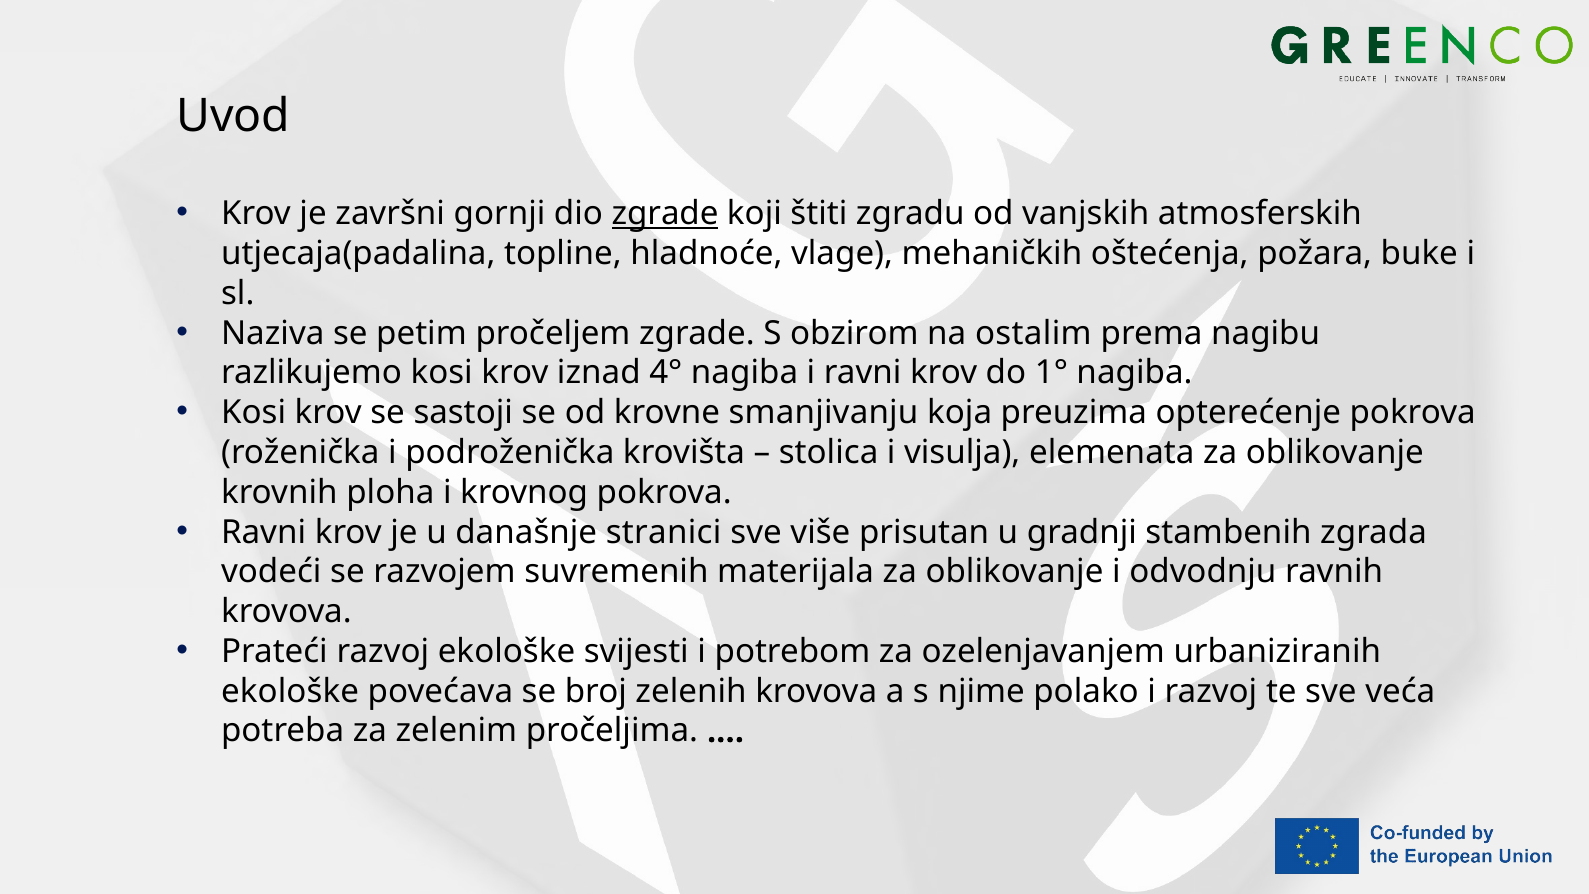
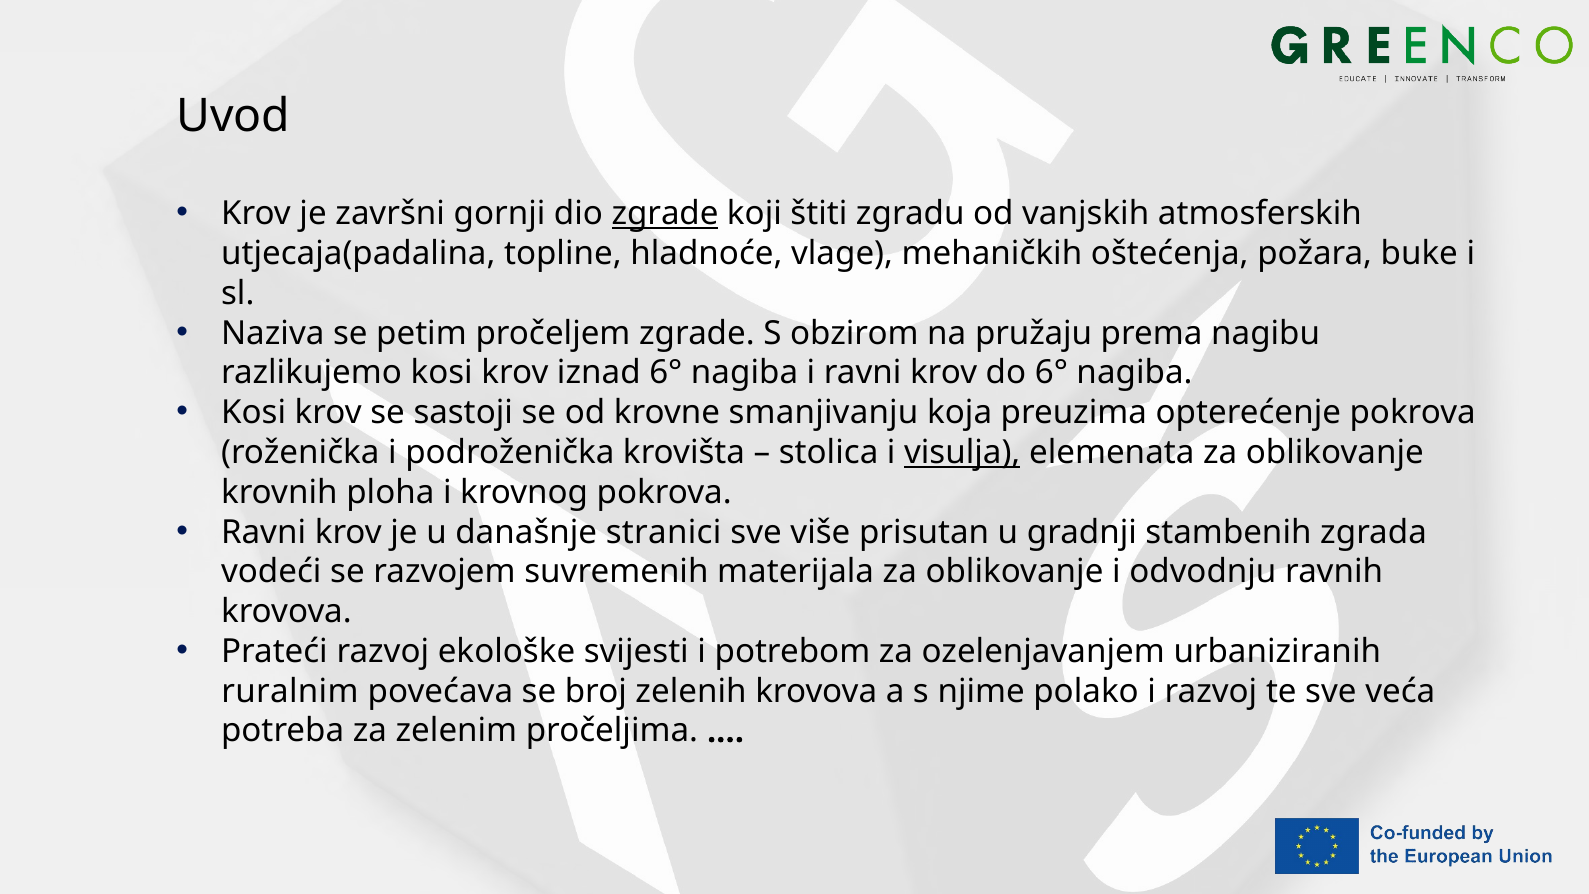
ostalim: ostalim -> pružaju (1034, 333)
iznad 4°: 4° -> 6° (666, 373)
do 1°: 1° -> 6° (1051, 373)
visulja underline: none -> present (962, 452)
ekološke: ekološke -> ruralnim (290, 691)
